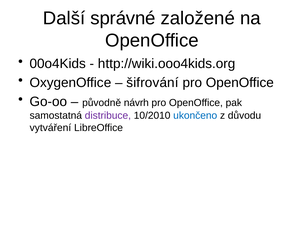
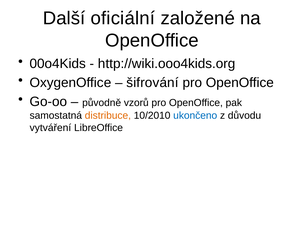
správné: správné -> oficiální (123, 18)
návrh: návrh -> vzorů (136, 103)
distribuce colour: purple -> orange (108, 116)
